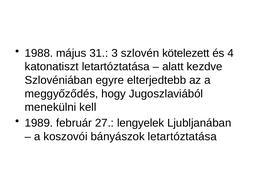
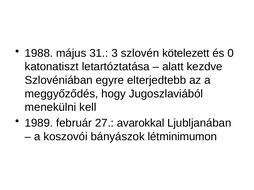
4: 4 -> 0 (231, 53)
lengyelek: lengyelek -> avarokkal (141, 123)
bányászok letartóztatása: letartóztatása -> létminimumon (182, 137)
